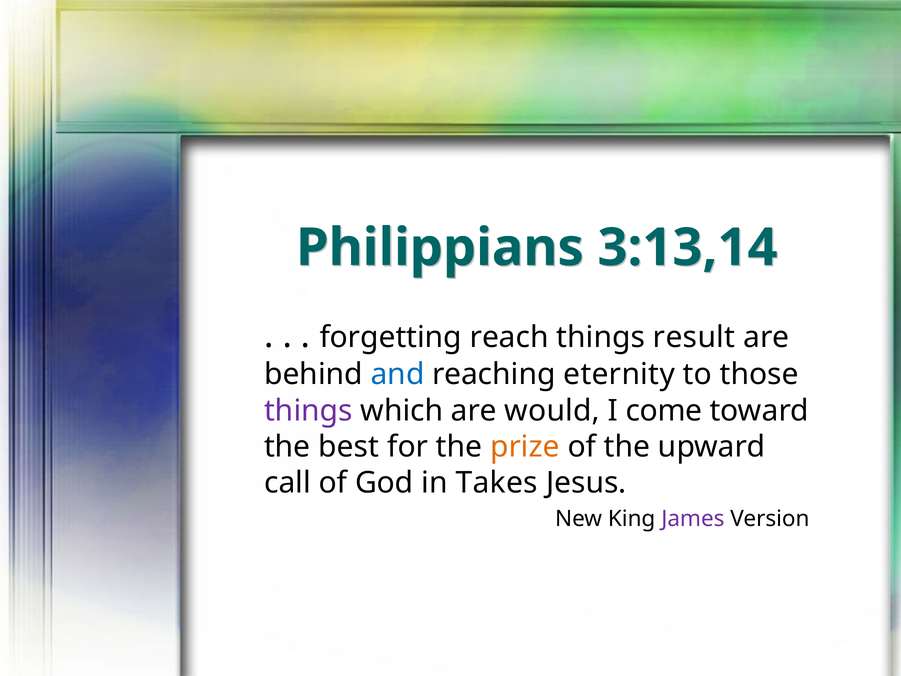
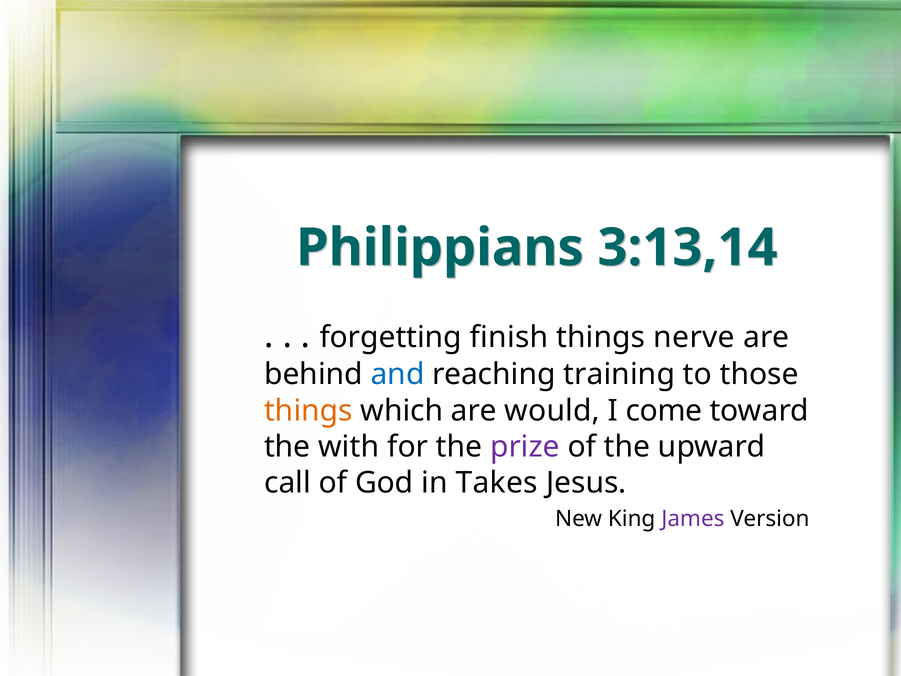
reach: reach -> finish (509, 337)
result: result -> nerve (694, 337)
eternity: eternity -> training (619, 374)
things colour: purple -> orange (308, 410)
best: best -> with (349, 447)
prize colour: orange -> purple (525, 447)
